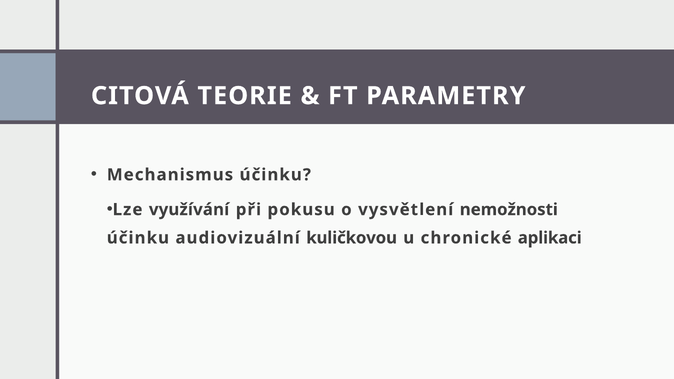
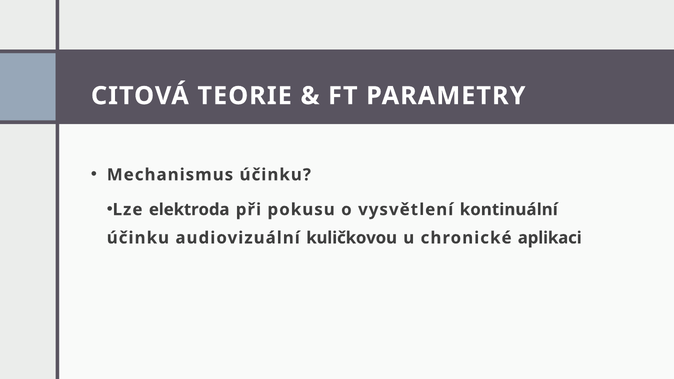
využívání: využívání -> elektroda (189, 210)
nemožnosti: nemožnosti -> kontinuální (509, 210)
